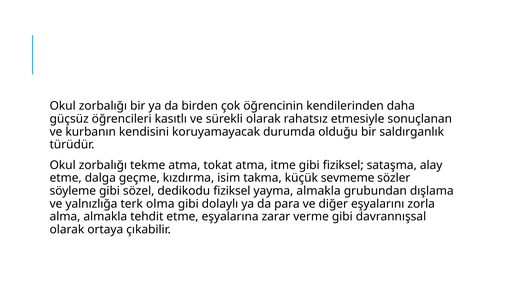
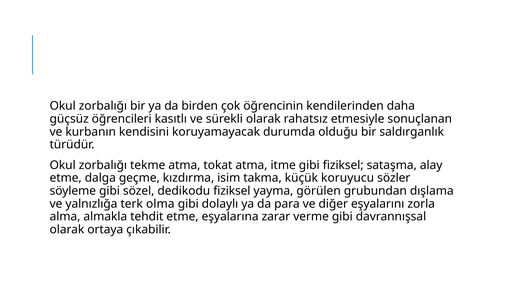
sevmeme: sevmeme -> koruyucu (348, 178)
yayma almakla: almakla -> görülen (319, 191)
